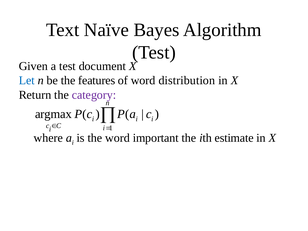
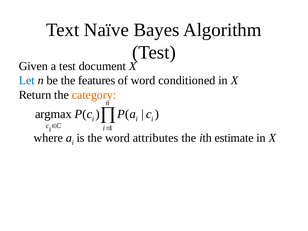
distribution: distribution -> conditioned (187, 80)
category colour: purple -> orange (94, 95)
important: important -> attributes (156, 138)
